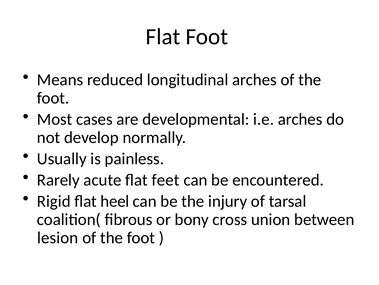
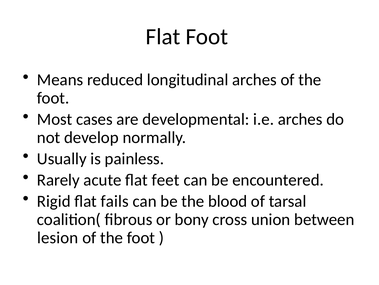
heel: heel -> fails (115, 201)
injury: injury -> blood (228, 201)
